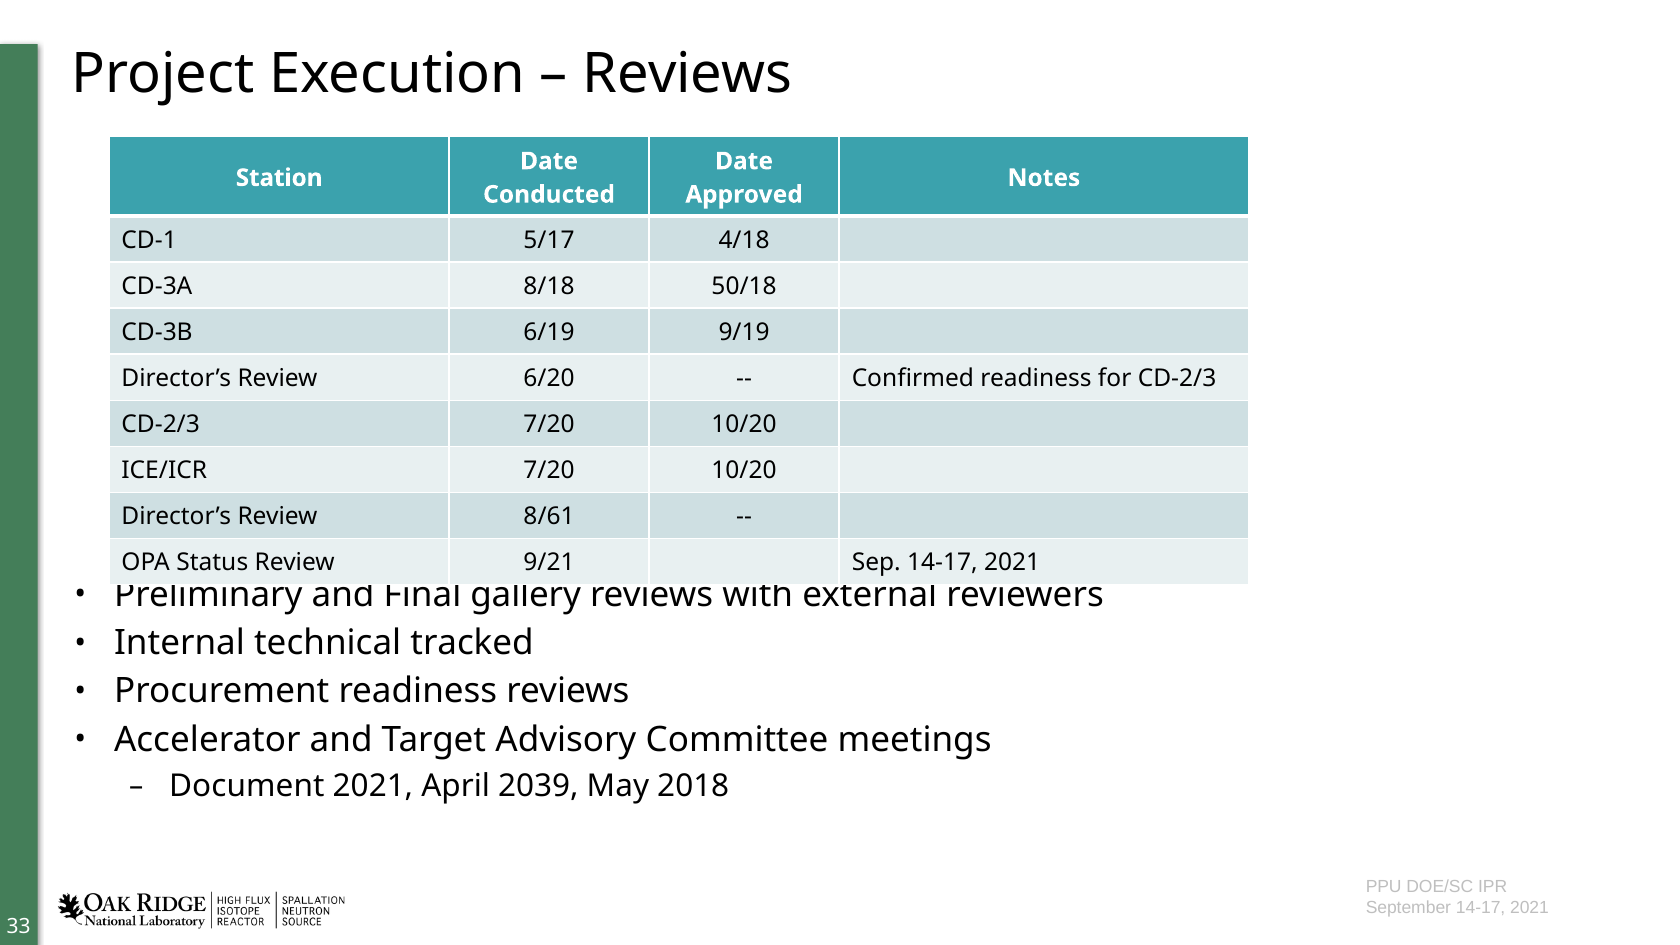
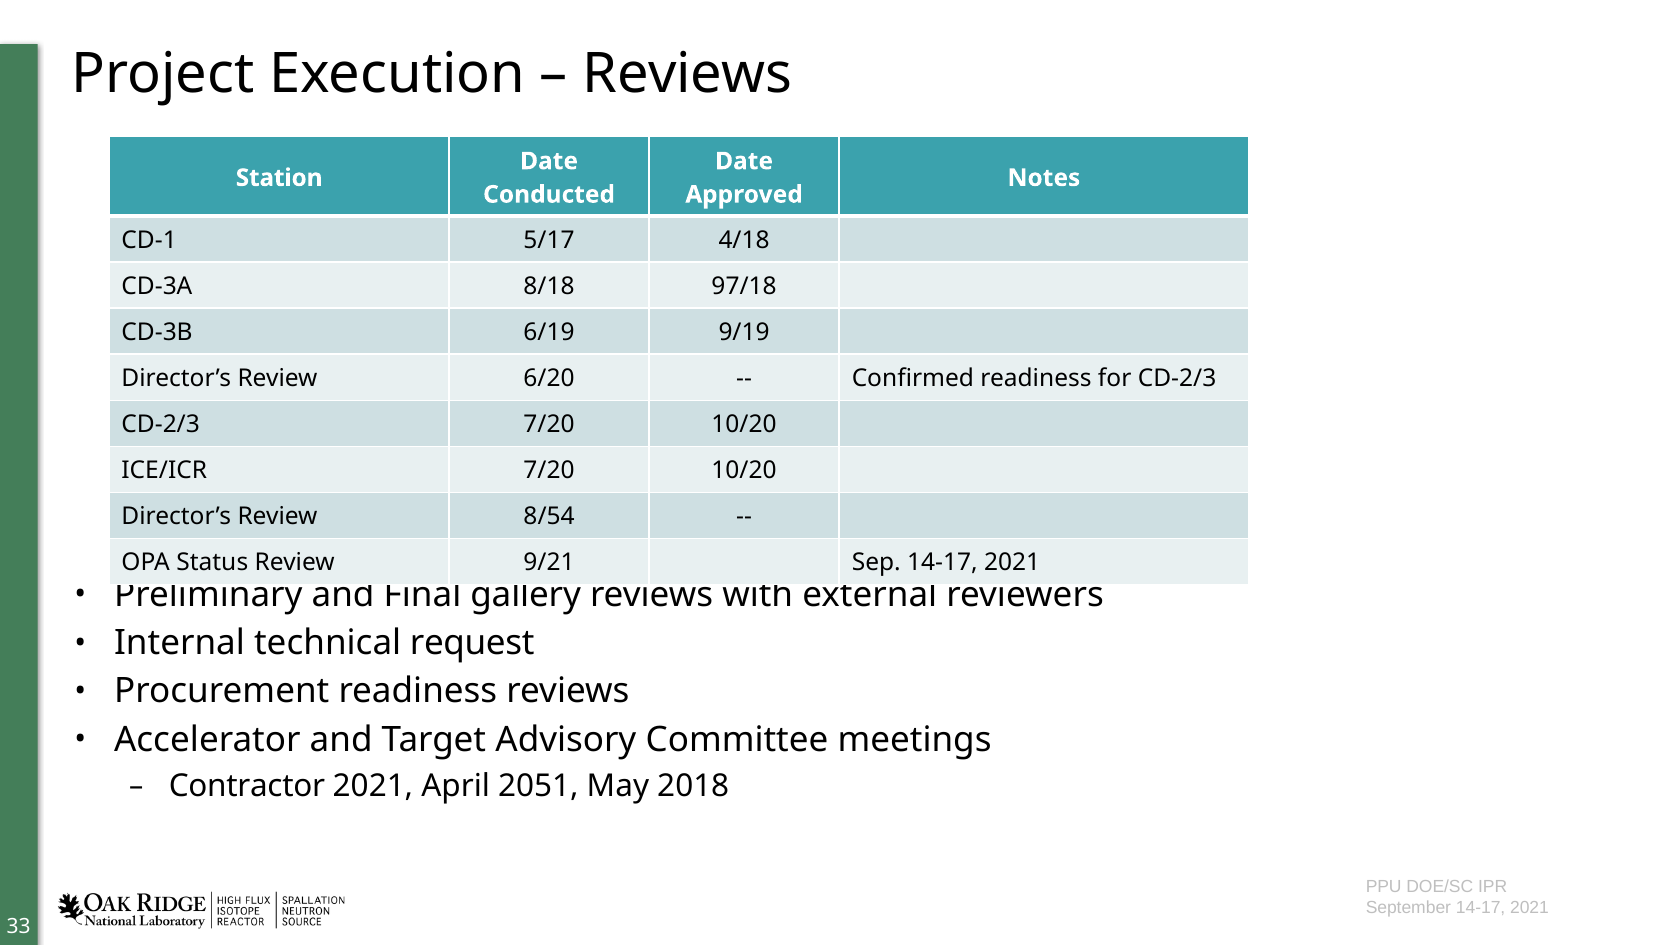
50/18: 50/18 -> 97/18 (744, 287)
8/61: 8/61 -> 8/54 (549, 517)
tracked: tracked -> request (472, 643)
Document: Document -> Contractor (247, 786)
2039: 2039 -> 2051 (538, 786)
